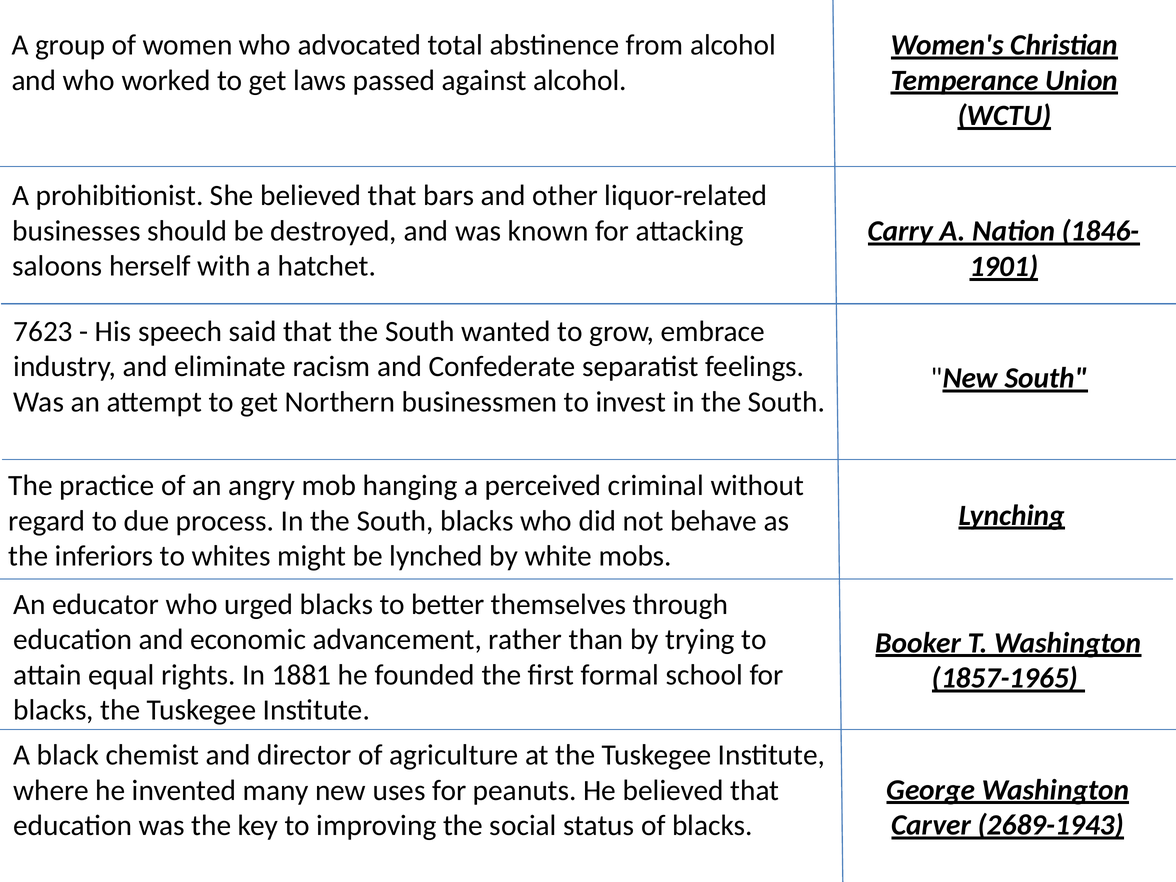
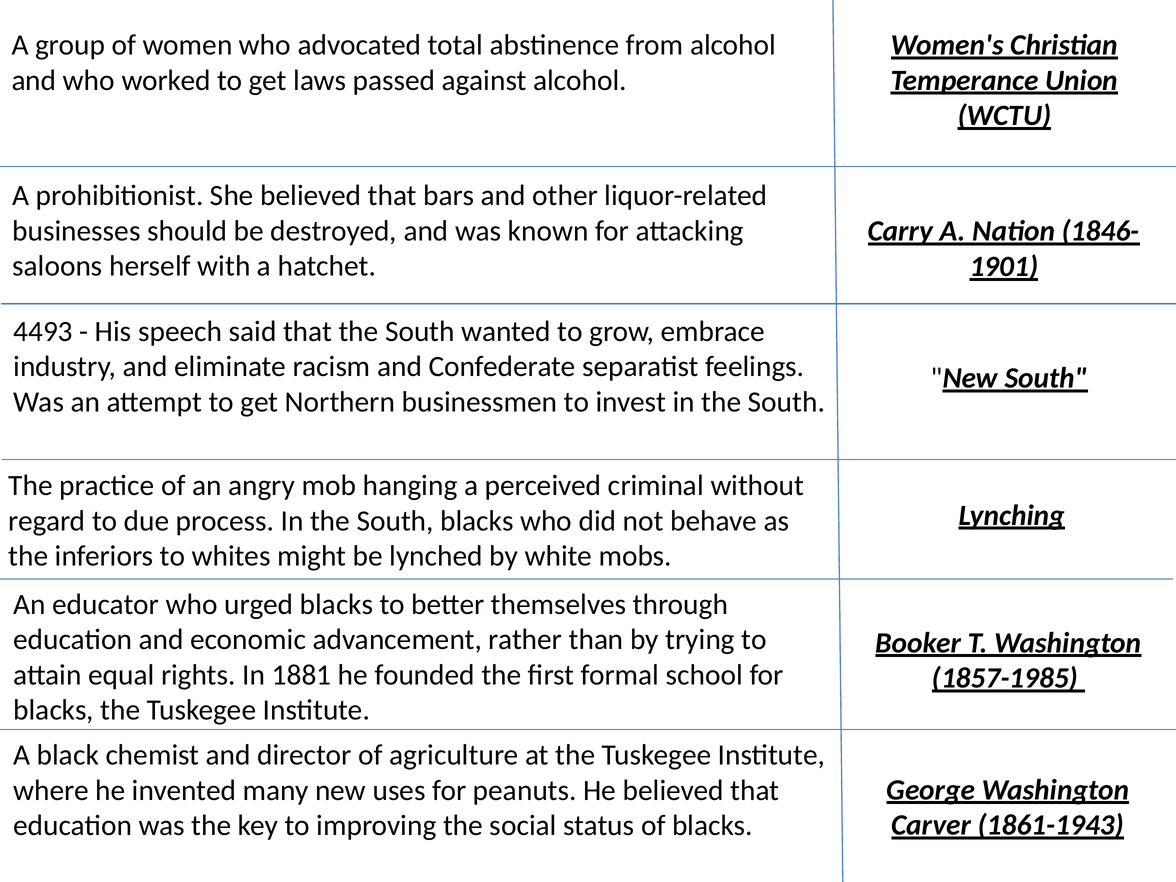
7623: 7623 -> 4493 (43, 331)
1857-1965: 1857-1965 -> 1857-1985 (1005, 678)
2689-1943: 2689-1943 -> 1861-1943 (1051, 825)
